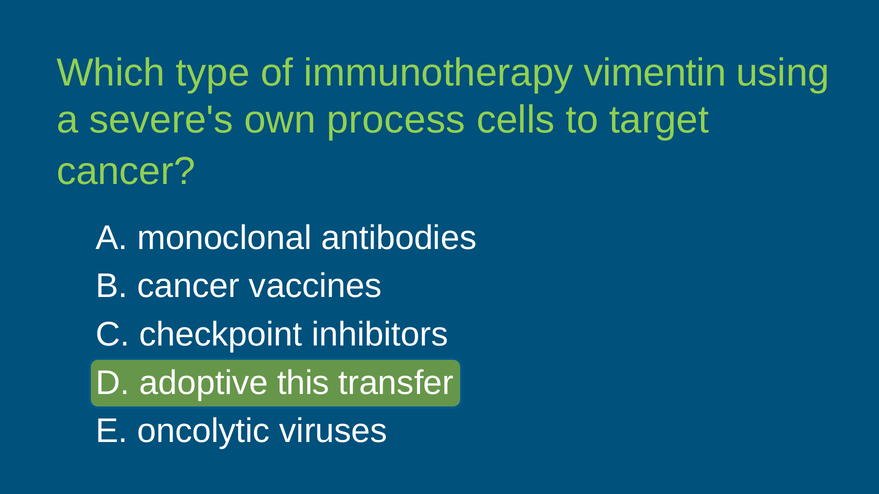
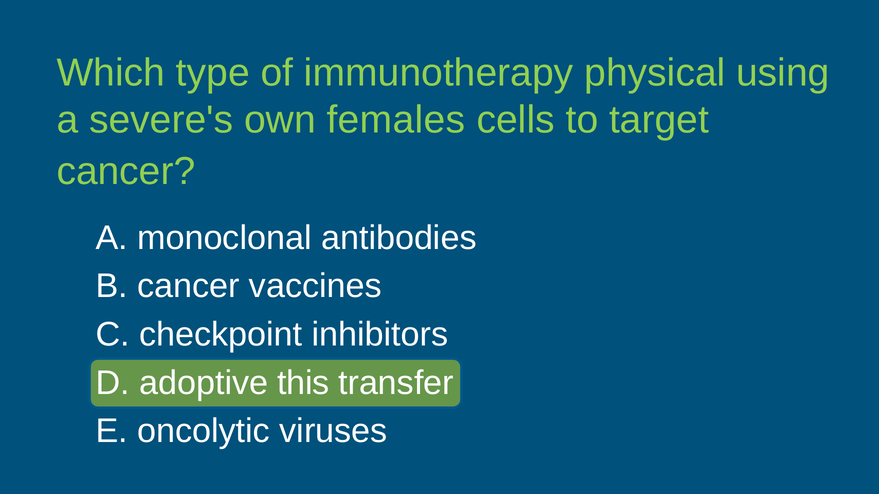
vimentin: vimentin -> physical (655, 73)
process: process -> females (396, 120)
